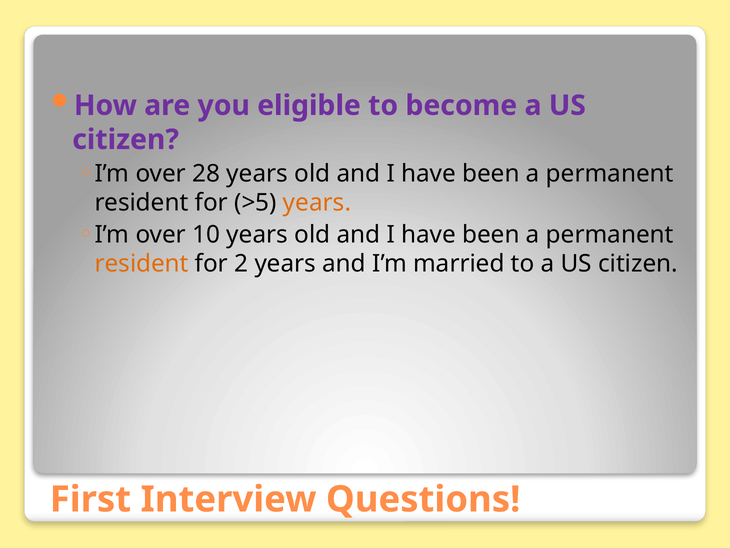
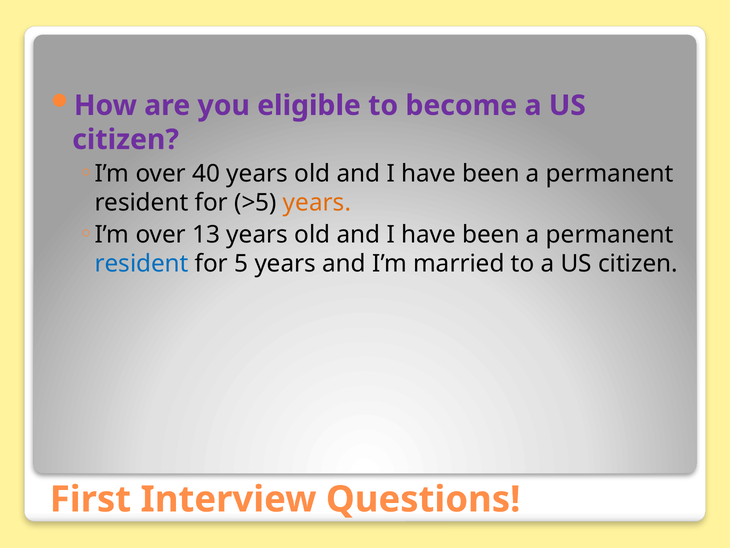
28: 28 -> 40 (206, 173)
10: 10 -> 13 (206, 234)
resident colour: orange -> blue (142, 264)
2: 2 -> 5 (241, 264)
